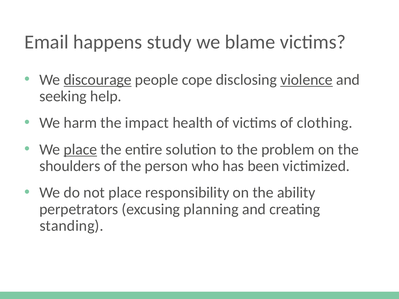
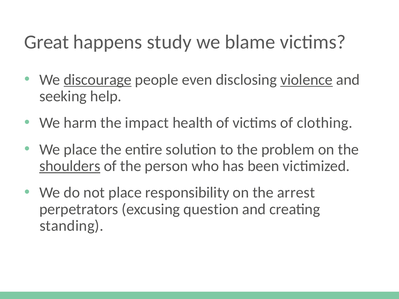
Email: Email -> Great (47, 42)
cope: cope -> even (197, 80)
place underline: present -> none (80, 150)
shoulders underline: none -> present (70, 166)
ability: ability -> arrest (296, 193)
planning: planning -> question (211, 209)
